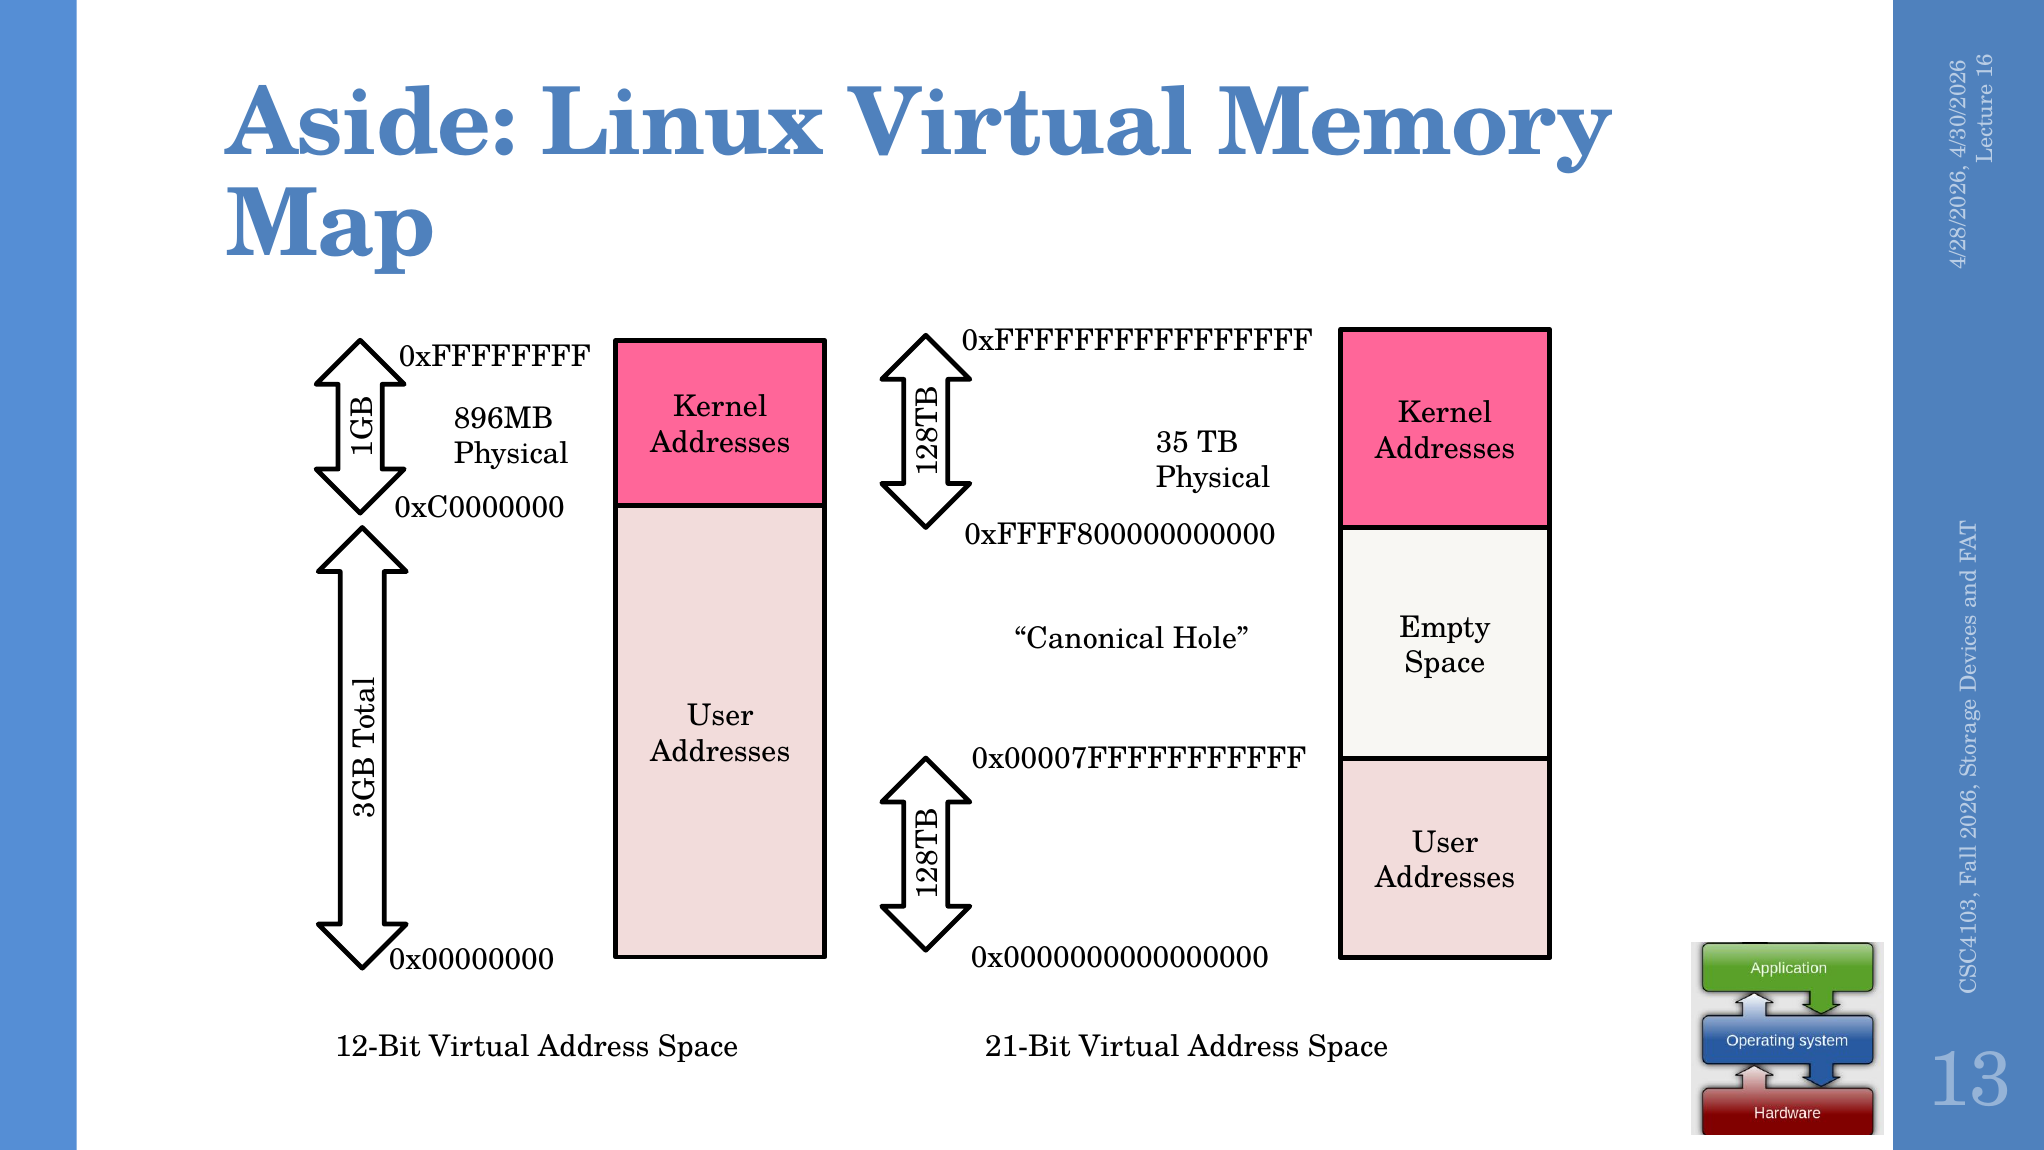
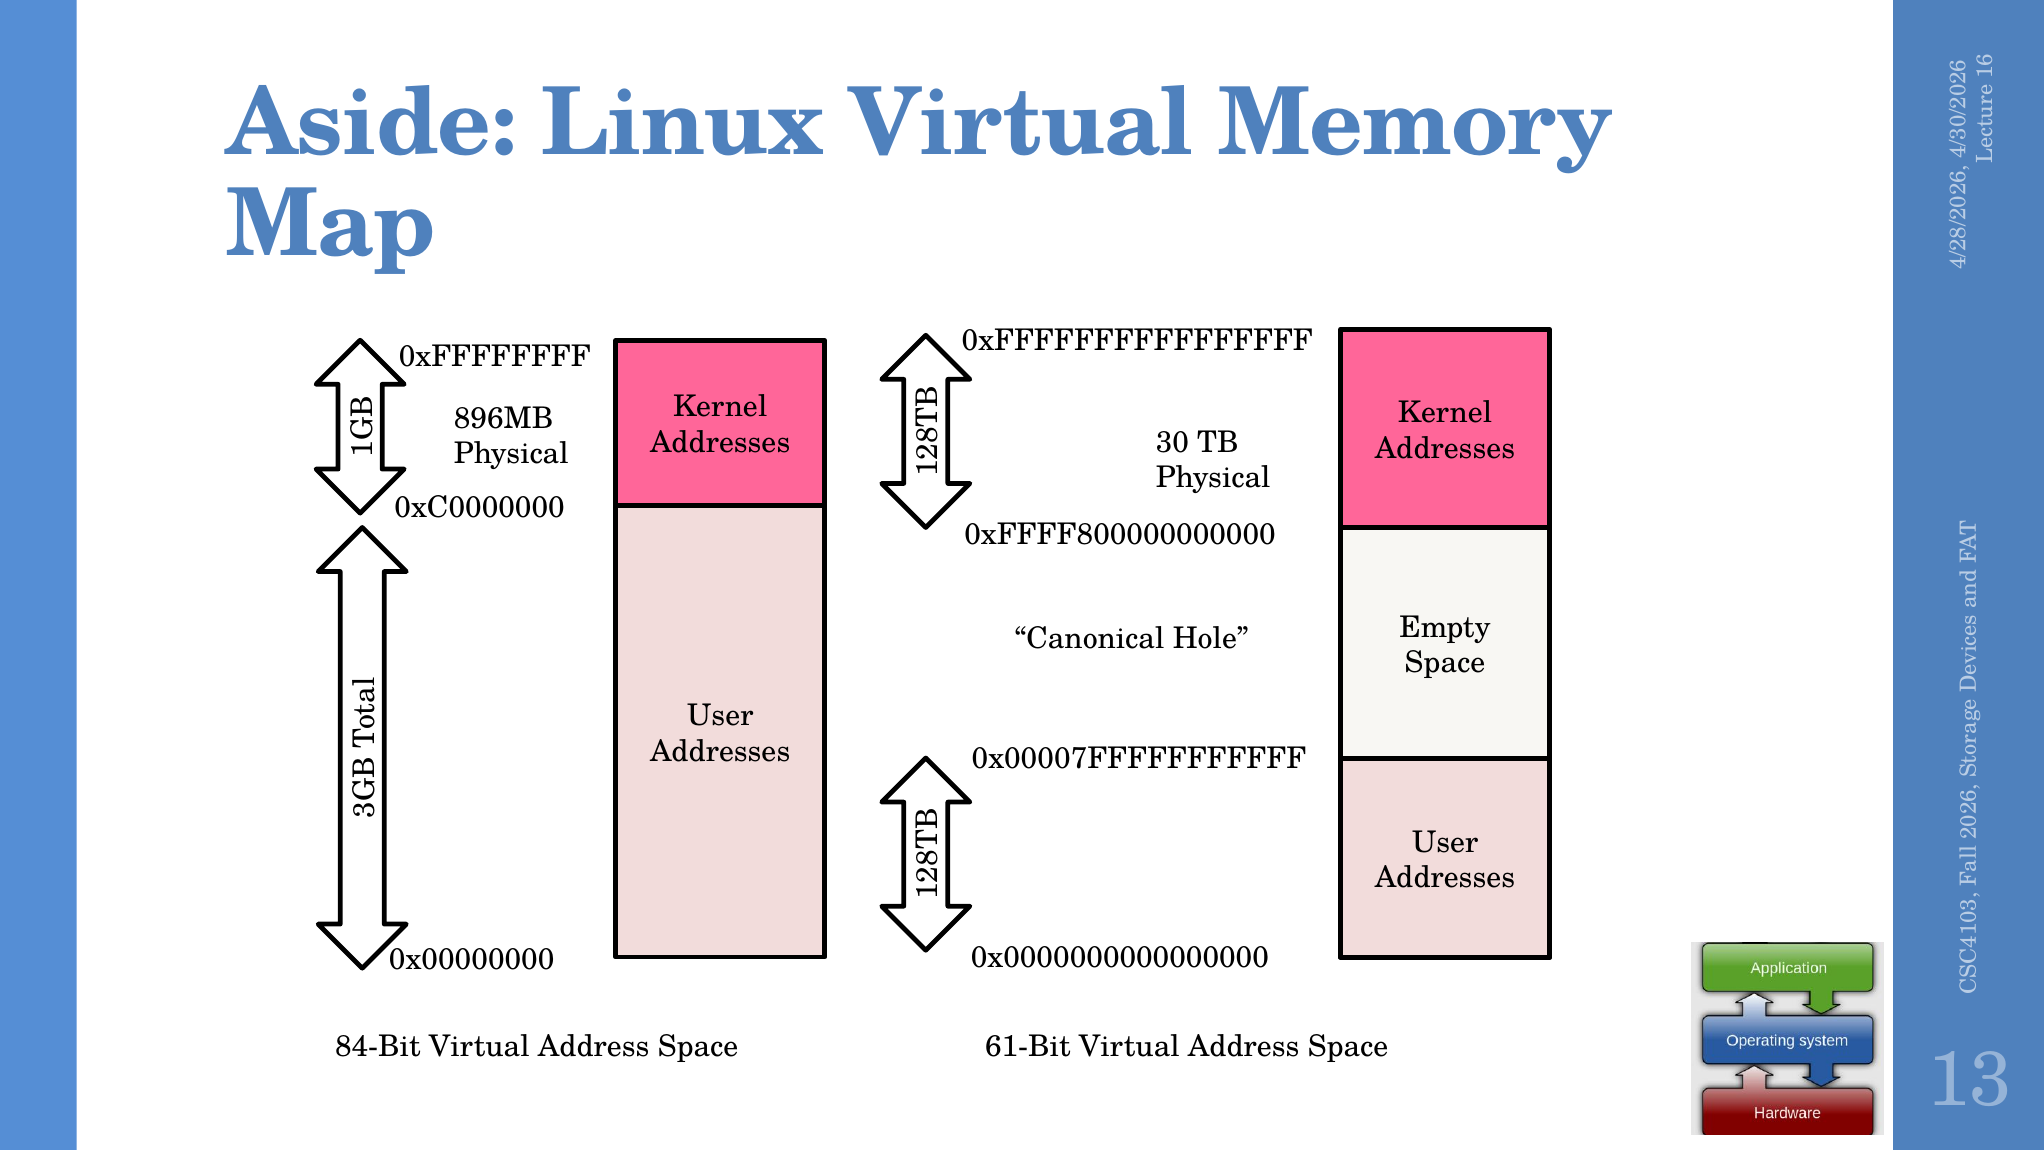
35: 35 -> 30 (1172, 442)
12-Bit: 12-Bit -> 84-Bit (378, 1046)
21-Bit: 21-Bit -> 61-Bit (1028, 1046)
